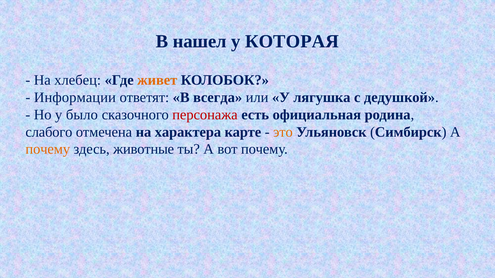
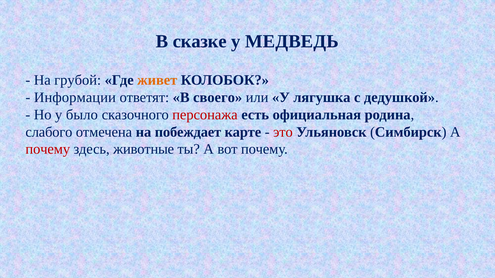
нашел: нашел -> сказке (200, 42)
КОТОРАЯ: КОТОРАЯ -> МЕДВЕДЬ (292, 42)
хлебец: хлебец -> грубой (78, 80)
всегда: всегда -> своего (218, 97)
характера: характера -> побеждает (188, 132)
это colour: orange -> red (283, 132)
почему colour: orange -> red (48, 149)
